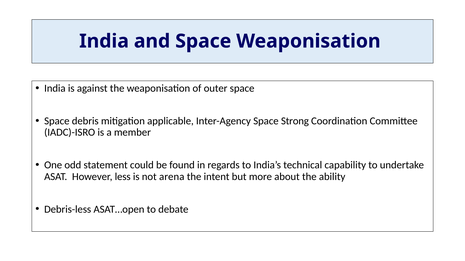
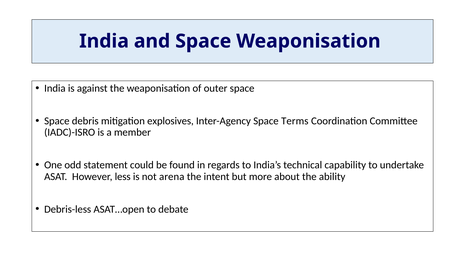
applicable: applicable -> explosives (170, 121)
Strong: Strong -> Terms (295, 121)
